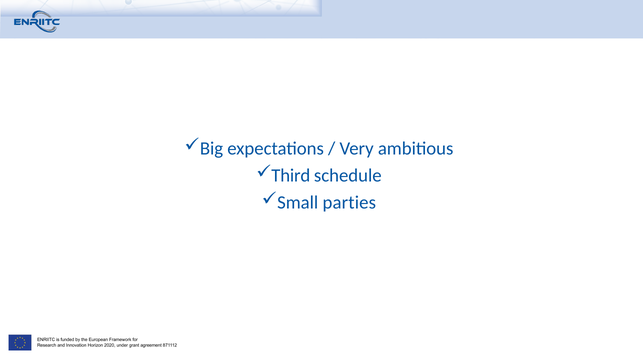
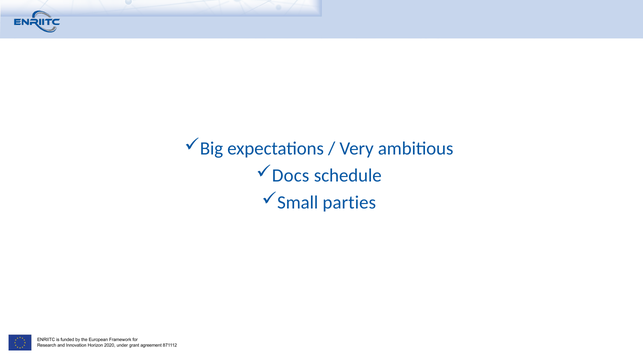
Third: Third -> Docs (291, 176)
